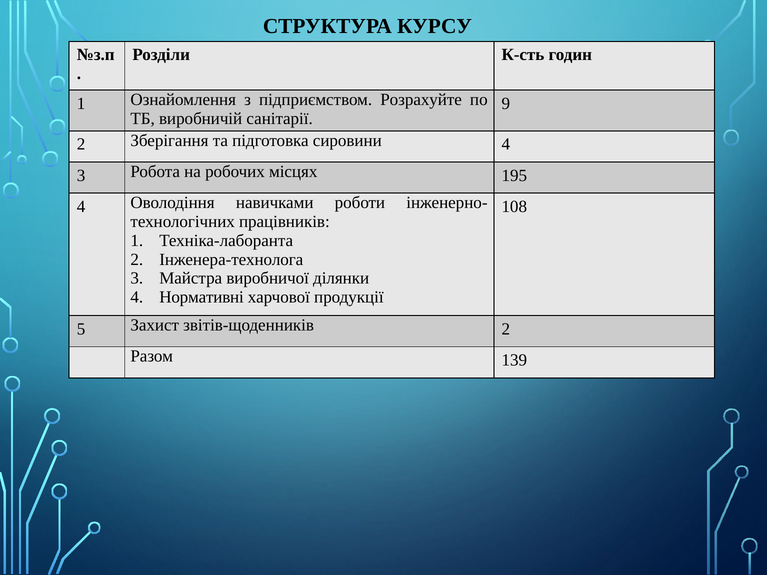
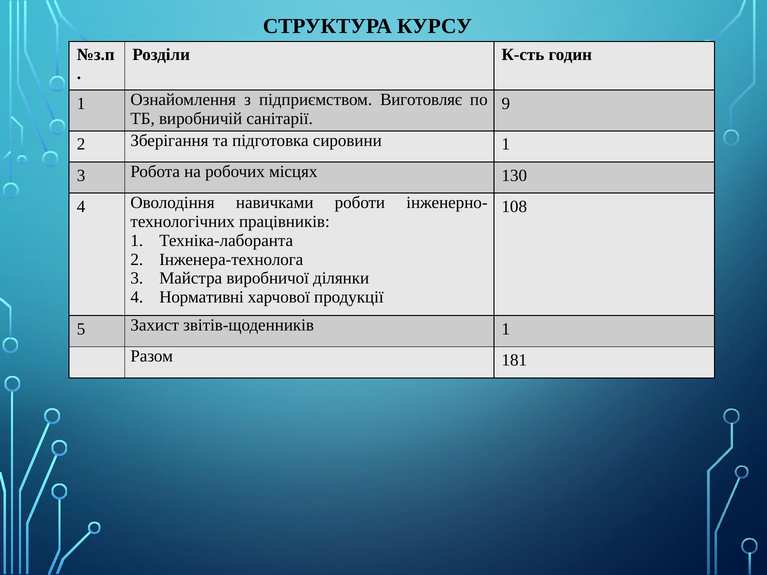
Розрахуйте: Розрахуйте -> Виготовляє (421, 100)
сировини 4: 4 -> 1 (506, 144)
195: 195 -> 130 (514, 175)
звітів-щоденників 2: 2 -> 1 (506, 329)
139: 139 -> 181 (514, 360)
